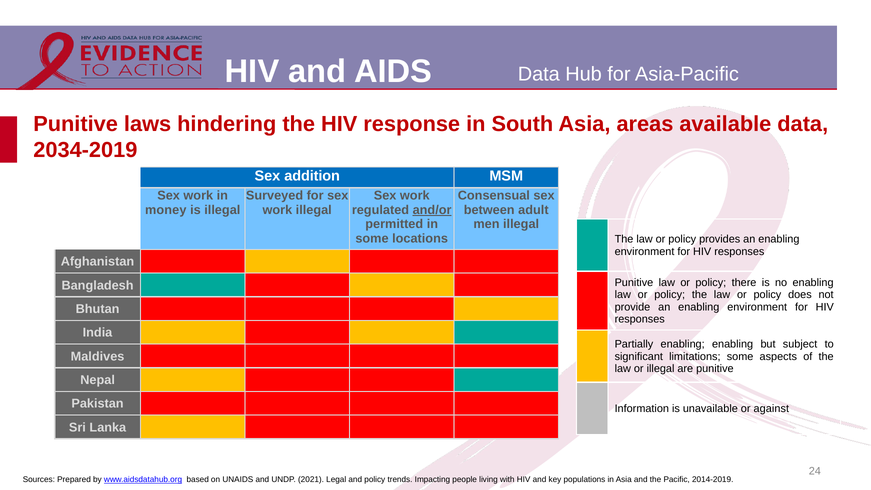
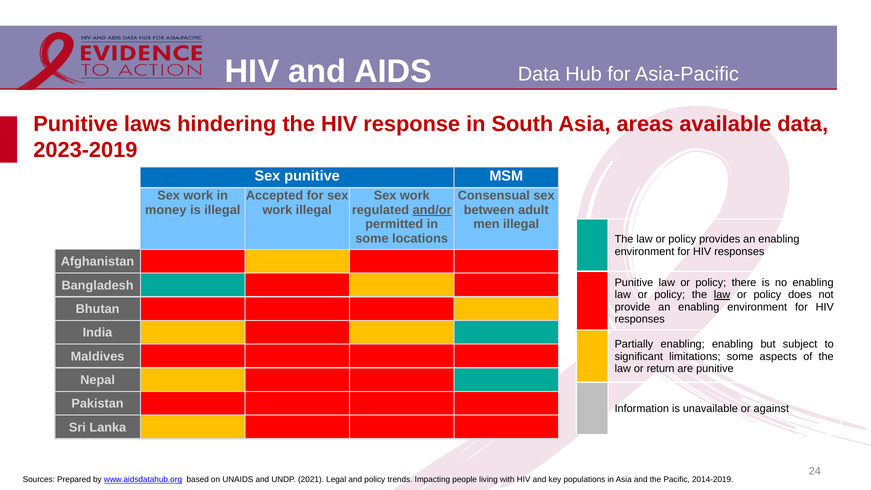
2034-2019: 2034-2019 -> 2023-2019 (85, 150)
Sex addition: addition -> punitive (312, 176)
Surveyed: Surveyed -> Accepted (275, 196)
law underline: none -> present (722, 295)
or illegal: illegal -> return (661, 369)
